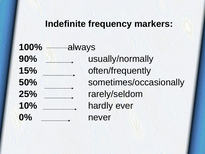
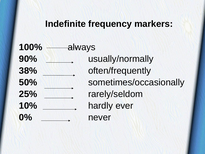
15%: 15% -> 38% (28, 71)
